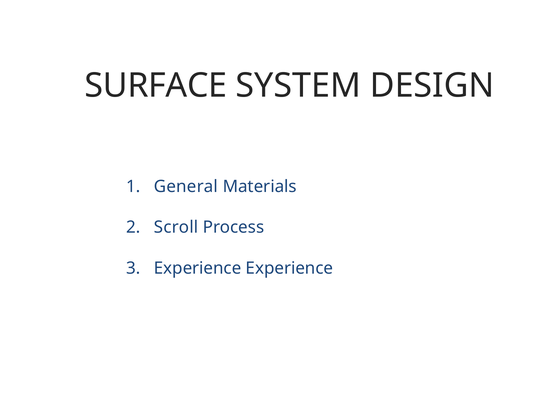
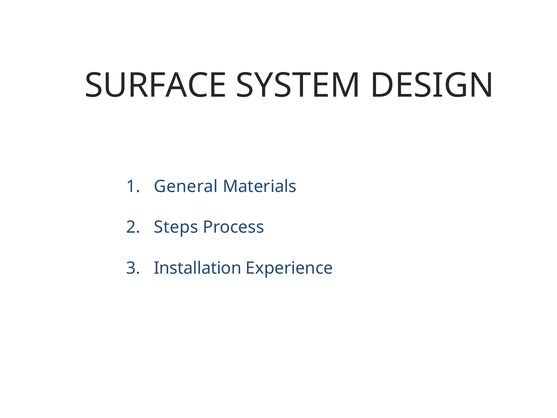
Scroll: Scroll -> Steps (176, 227)
Experience: Experience -> Installation (198, 268)
